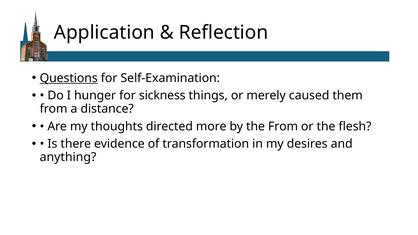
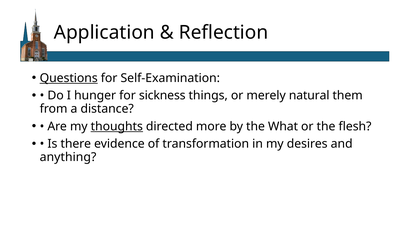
caused: caused -> natural (309, 96)
thoughts underline: none -> present (117, 126)
the From: From -> What (283, 126)
